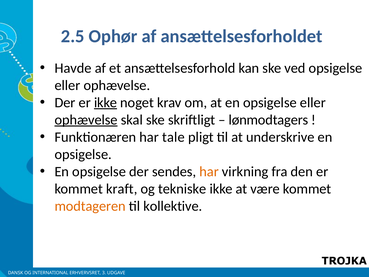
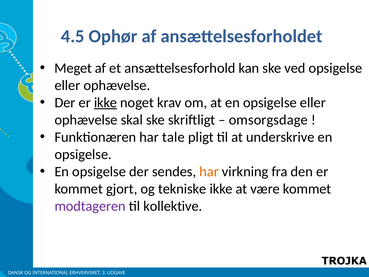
2.5: 2.5 -> 4.5 (73, 36)
Havde: Havde -> Meget (73, 68)
ophævelse underline: present -> none (86, 120)
lønmodtagers: lønmodtagers -> omsorgsdage (268, 120)
kraft: kraft -> gjort (122, 189)
modtageren colour: orange -> purple (90, 206)
